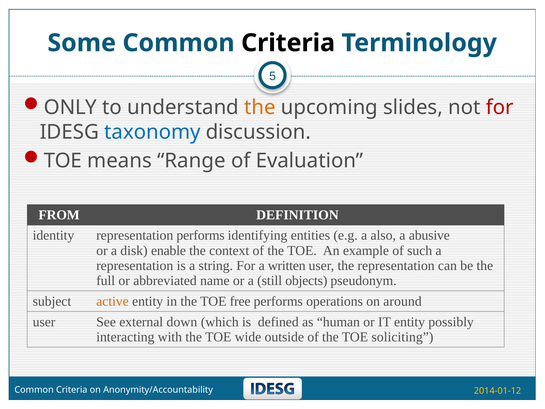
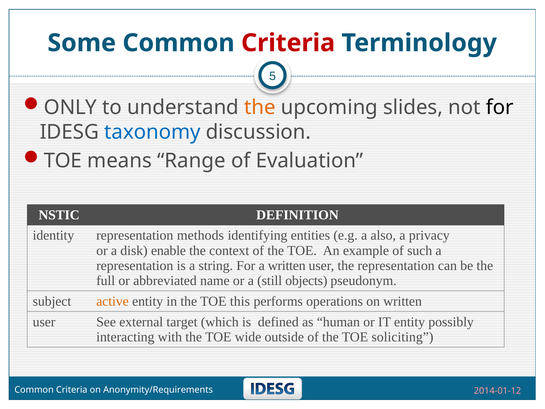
Criteria colour: black -> red (288, 43)
for colour: red -> black (500, 107)
FROM: FROM -> NSTIC (59, 215)
representation performs: performs -> methods (200, 235)
abusive: abusive -> privacy (429, 235)
free: free -> this (240, 301)
on around: around -> written (403, 301)
down: down -> target (182, 322)
Anonymity/Accountability: Anonymity/Accountability -> Anonymity/Requirements (158, 390)
2014-01-12 colour: yellow -> pink (498, 391)
